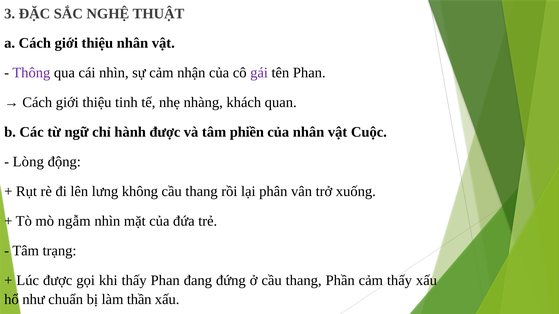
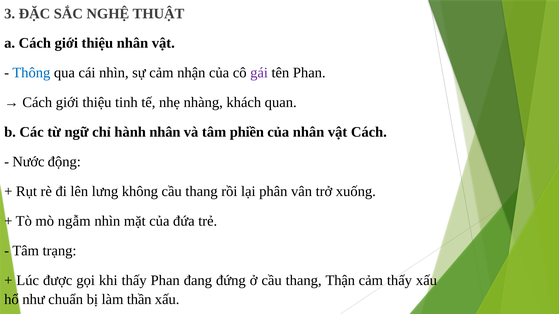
Thông colour: purple -> blue (31, 73)
hành được: được -> nhân (165, 132)
vật Cuộc: Cuộc -> Cách (369, 132)
Lòng: Lòng -> Nước (28, 162)
Phần: Phần -> Thận (340, 281)
